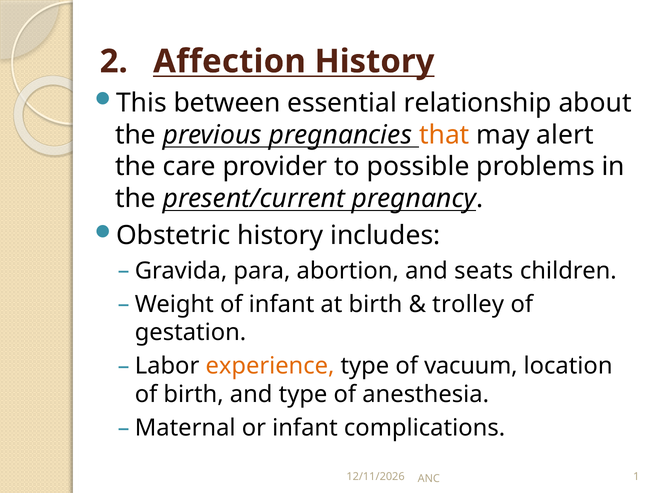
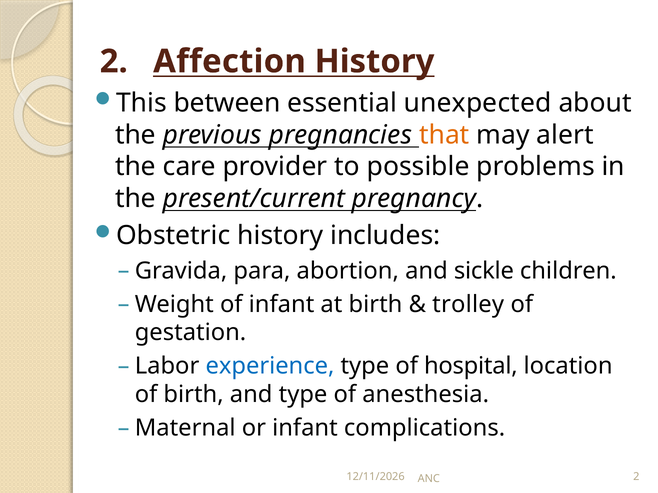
relationship: relationship -> unexpected (478, 103)
seats: seats -> sickle (484, 271)
experience colour: orange -> blue (270, 367)
vacuum: vacuum -> hospital (471, 367)
ANC 1: 1 -> 2 (636, 477)
